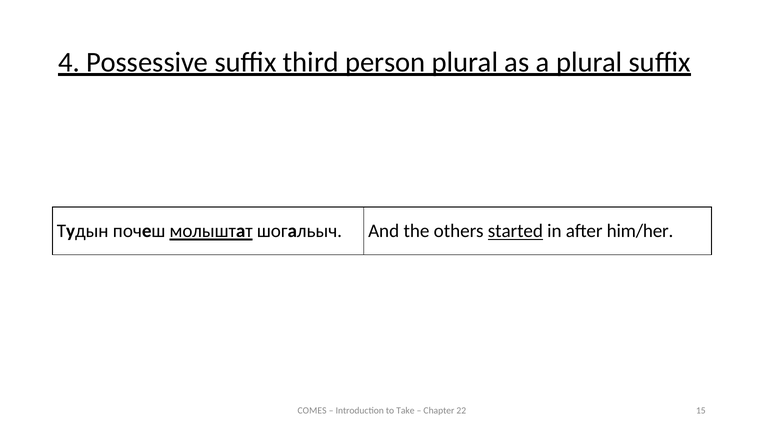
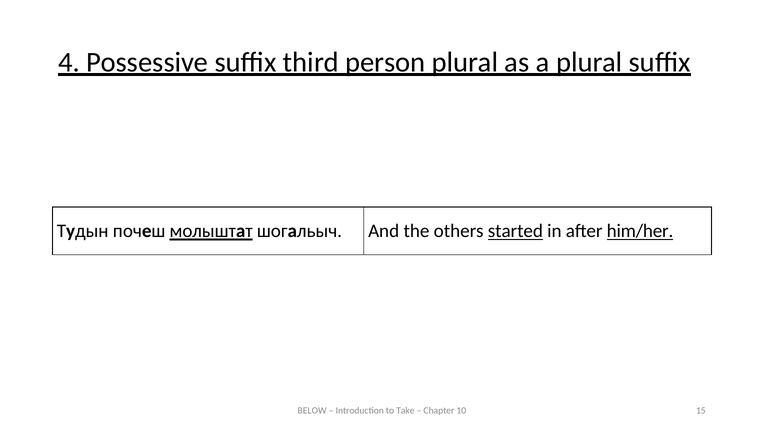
him/her underline: none -> present (640, 231)
COMES: COMES -> BELOW (312, 410)
22: 22 -> 10 (461, 410)
